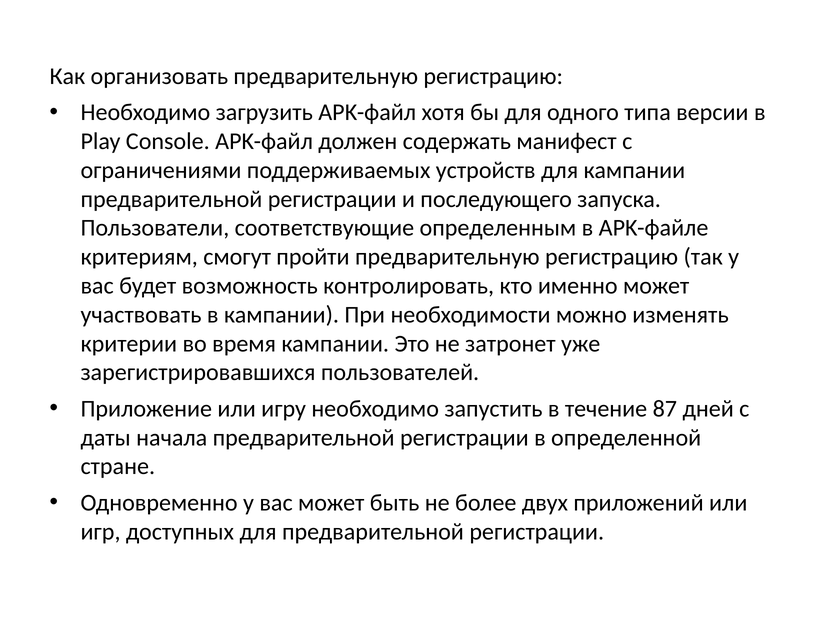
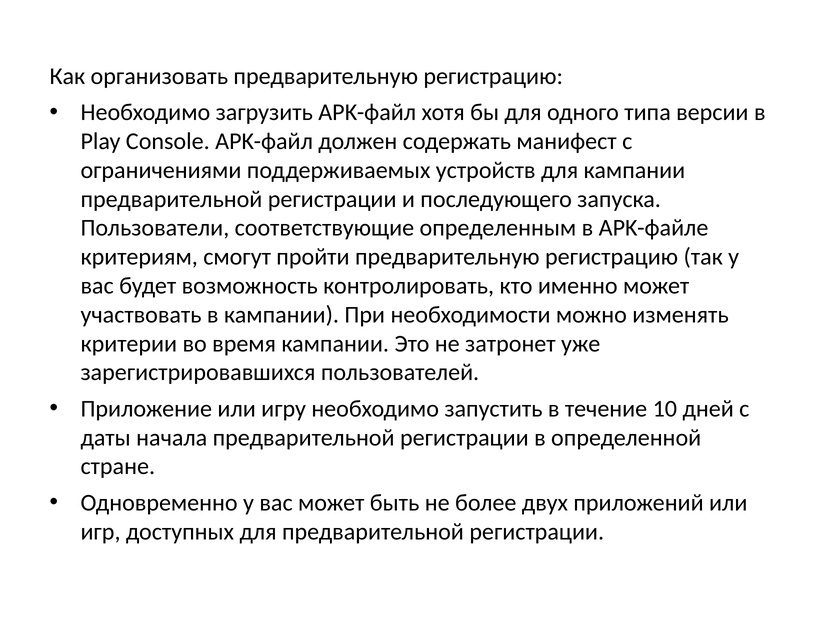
87: 87 -> 10 (665, 409)
